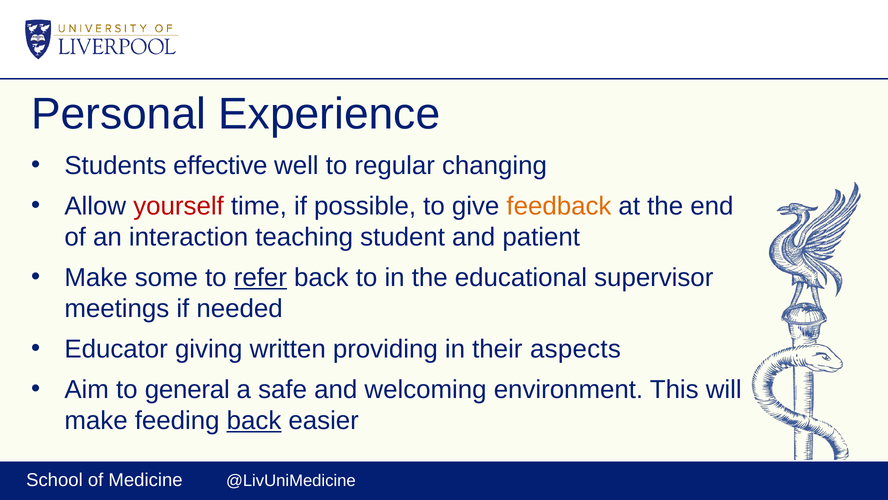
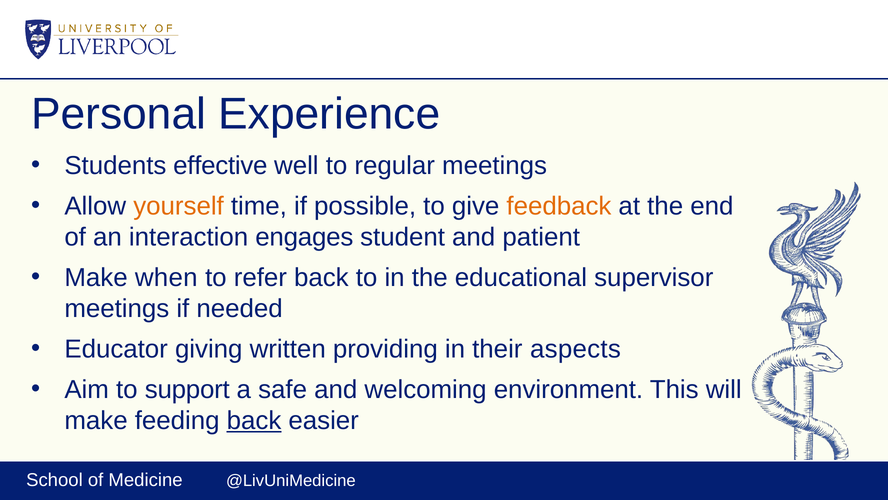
regular changing: changing -> meetings (495, 166)
yourself colour: red -> orange (179, 206)
teaching: teaching -> engages (304, 237)
some: some -> when (166, 277)
refer underline: present -> none (260, 277)
general: general -> support (187, 389)
